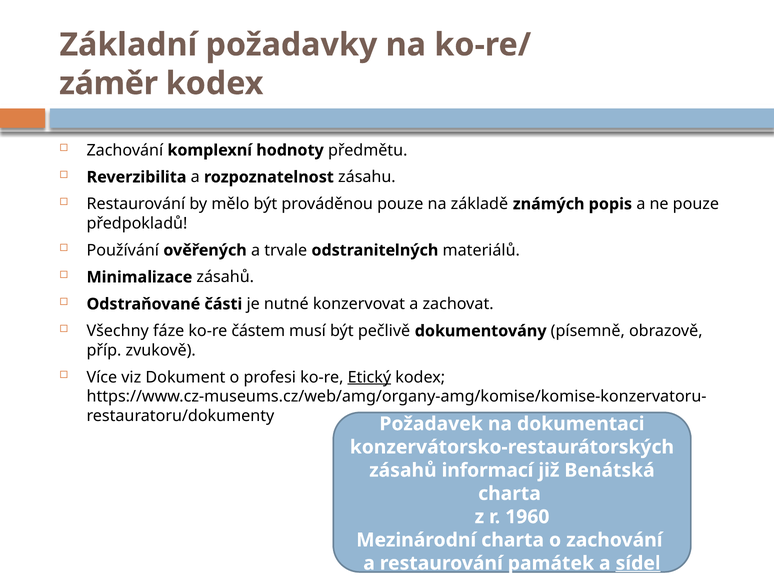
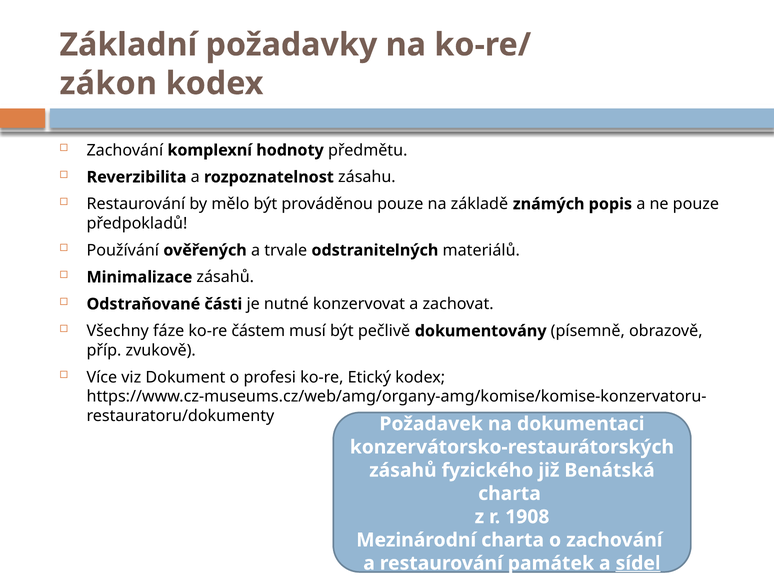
záměr: záměr -> zákon (108, 83)
Etický underline: present -> none (369, 377)
informací: informací -> fyzického (487, 470)
1960: 1960 -> 1908 (527, 516)
